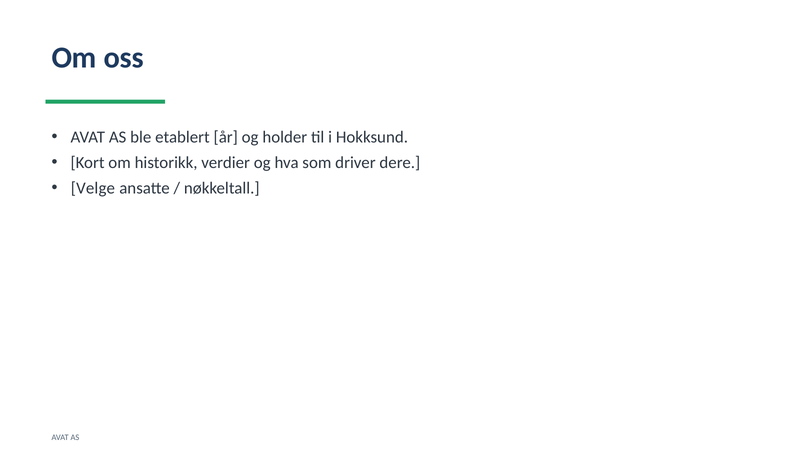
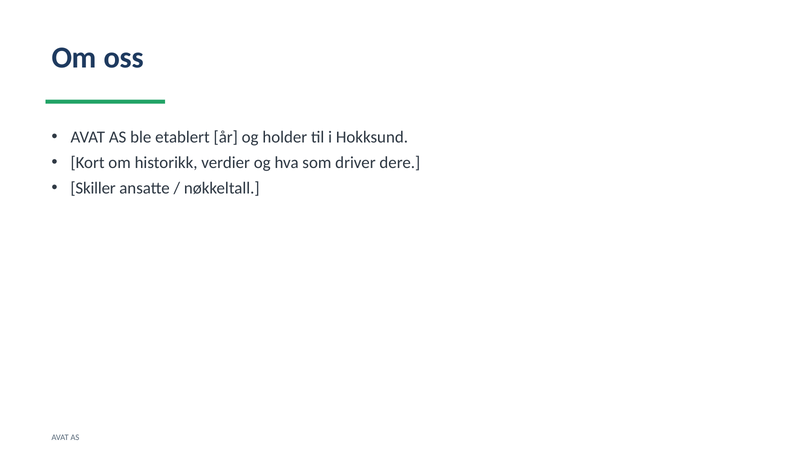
Velge: Velge -> Skiller (93, 188)
